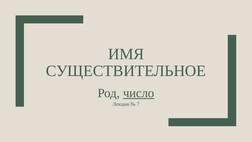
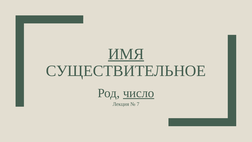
ИМЯ underline: none -> present (126, 54)
